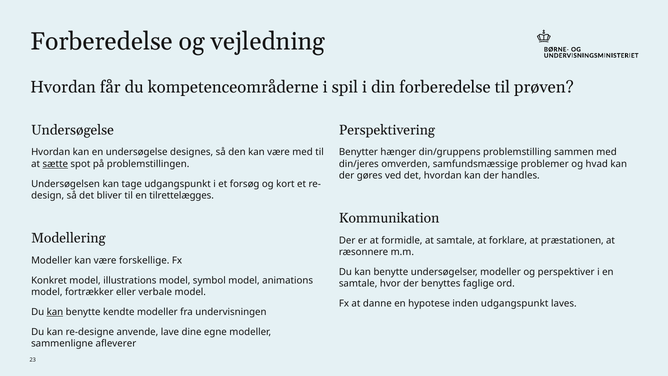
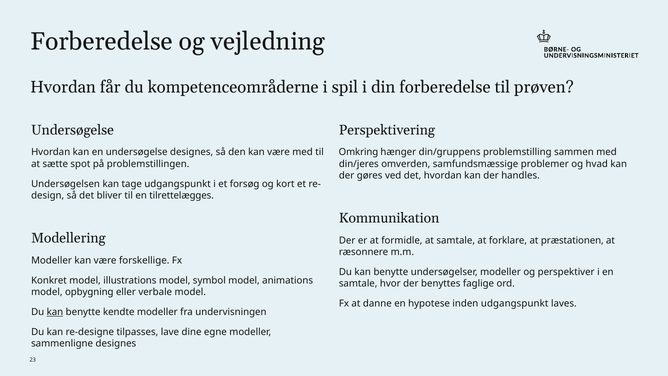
Benytter: Benytter -> Omkring (358, 152)
sætte underline: present -> none (55, 164)
fortrækker: fortrækker -> opbygning (89, 292)
anvende: anvende -> tilpasses (137, 332)
sammenligne afleverer: afleverer -> designes (116, 343)
